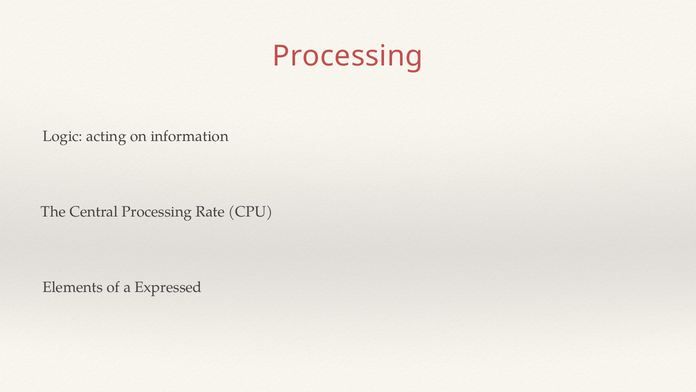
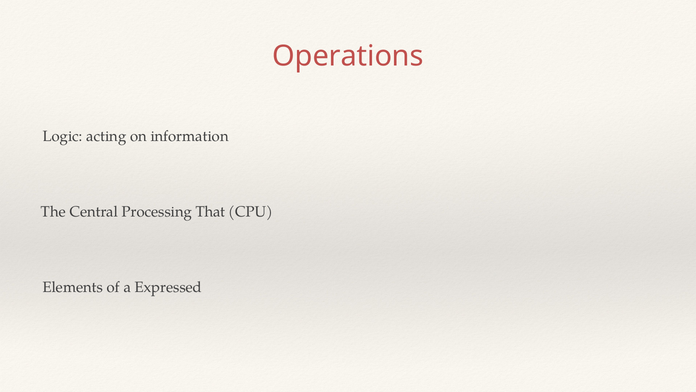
Processing: Processing -> Operations (348, 56)
Rate: Rate -> That (210, 212)
